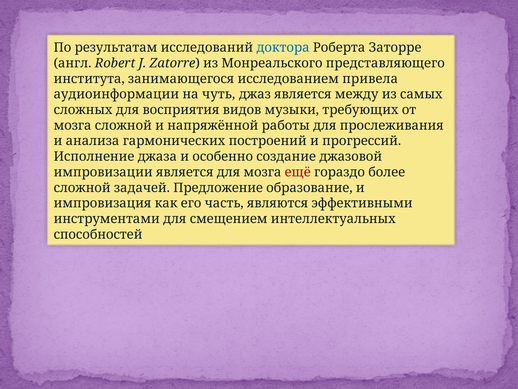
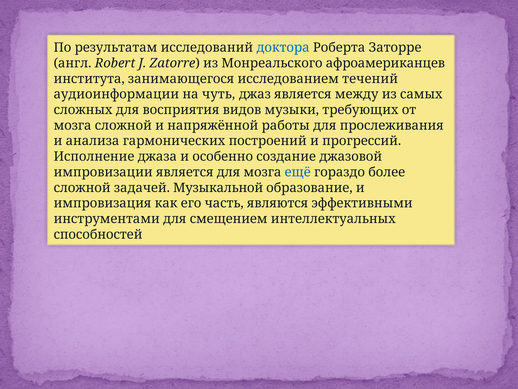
представляющего: представляющего -> афроамериканцев (385, 63)
привела: привела -> течений (370, 79)
ещё colour: red -> blue (298, 172)
Предложение: Предложение -> Музыкальной (218, 187)
